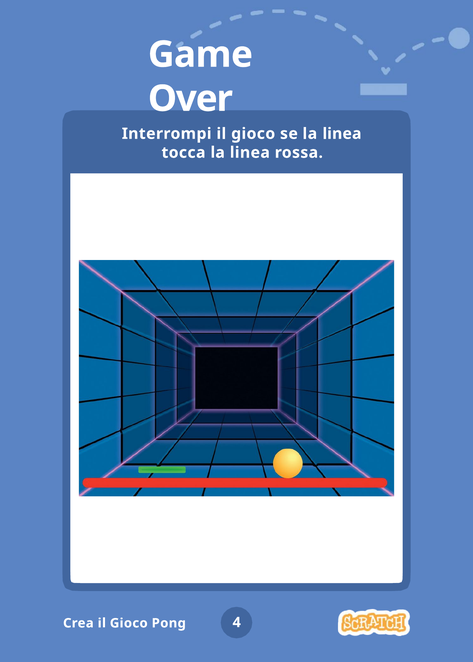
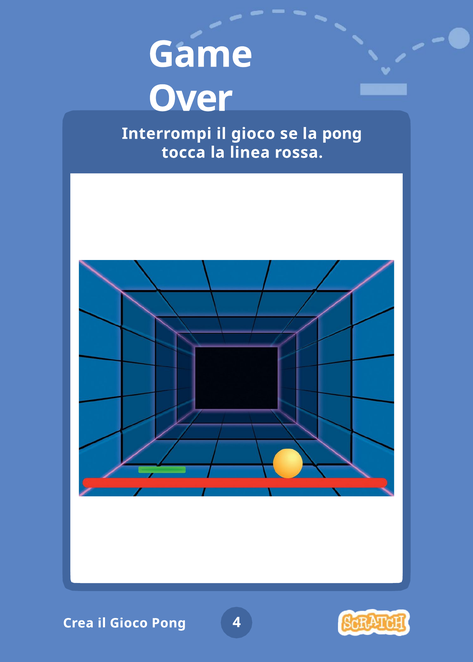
se la linea: linea -> pong (342, 134)
